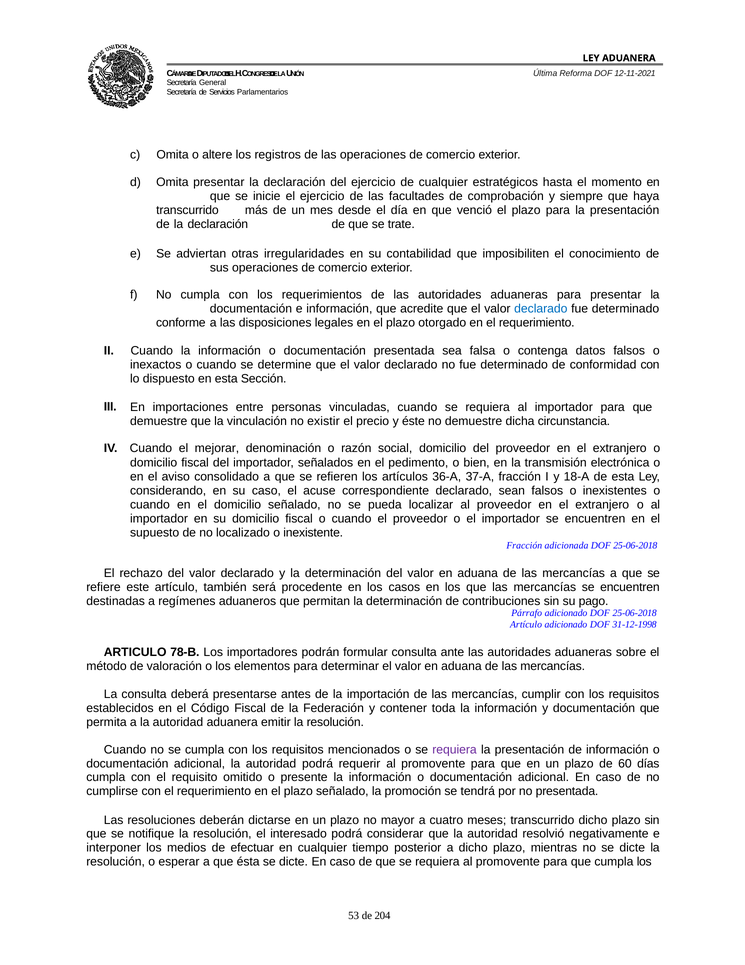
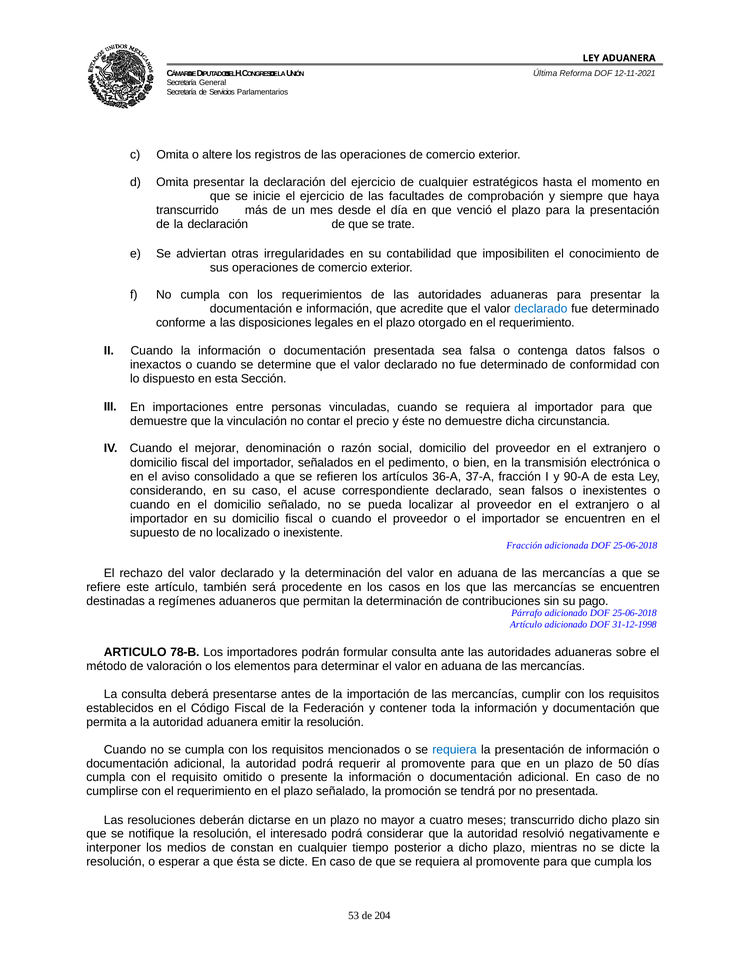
existir: existir -> contar (324, 421)
18-A: 18-A -> 90-A (577, 476)
requiera colour: purple -> blue (455, 749)
60: 60 -> 50 (625, 763)
efectuar: efectuar -> constan (252, 847)
